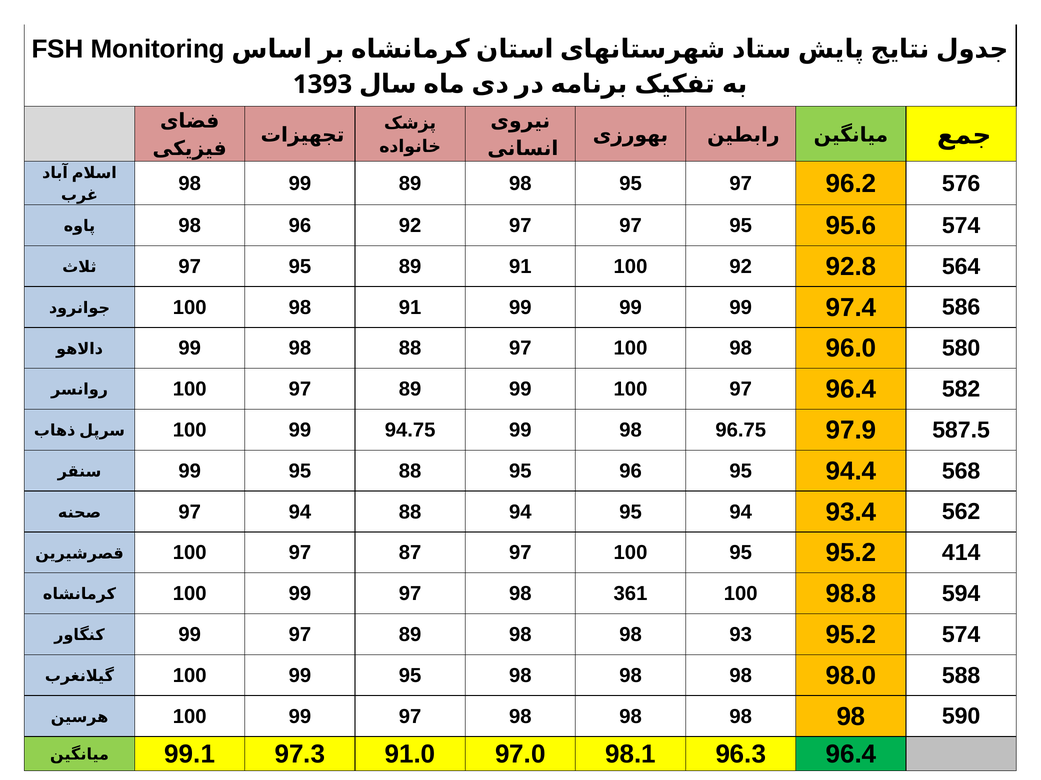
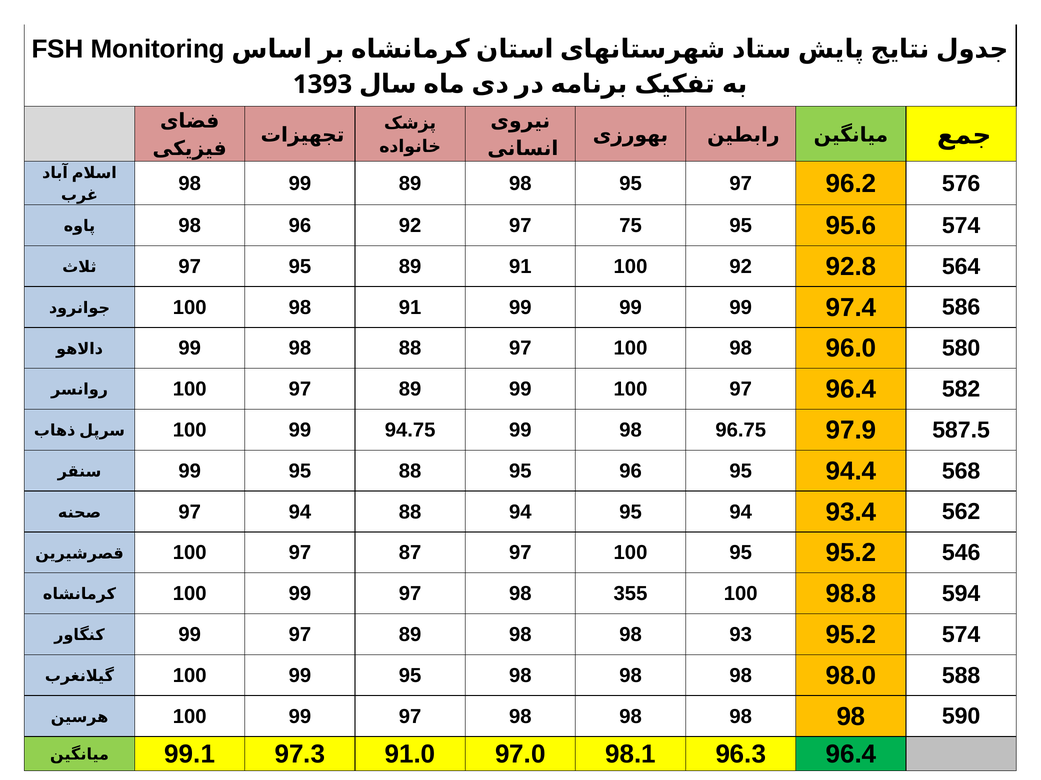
97 97: 97 -> 75 (631, 226)
414: 414 -> 546 (961, 553)
361: 361 -> 355 (631, 594)
